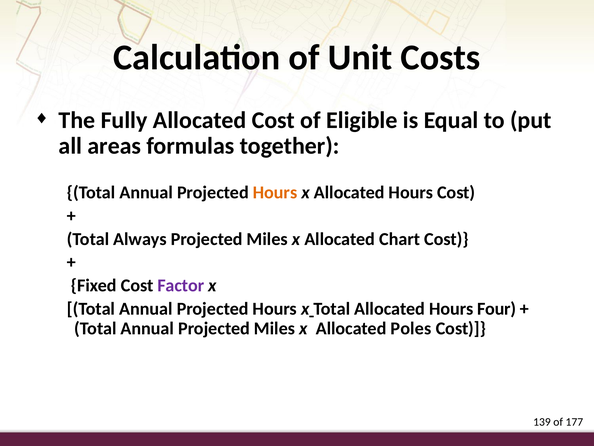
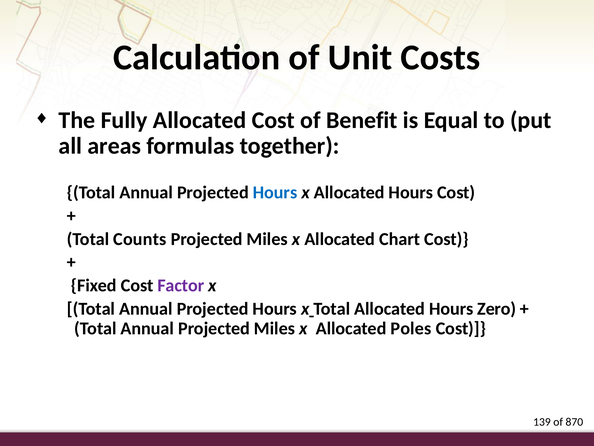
Eligible: Eligible -> Benefit (362, 120)
Hours colour: orange -> blue (275, 192)
Always: Always -> Counts (140, 239)
Four: Four -> Zero (497, 308)
177: 177 -> 870 (574, 422)
